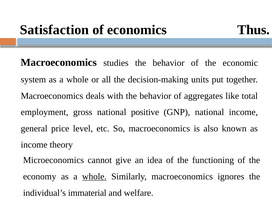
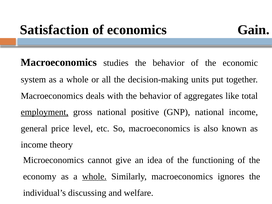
Thus: Thus -> Gain (253, 30)
employment underline: none -> present (45, 112)
immaterial: immaterial -> discussing (87, 193)
